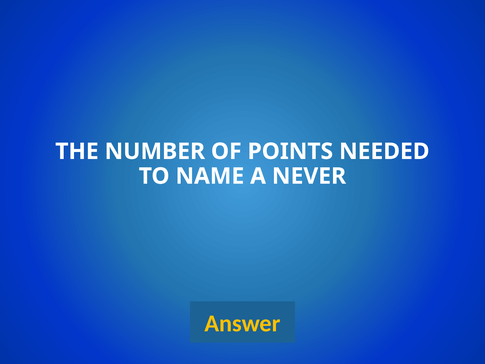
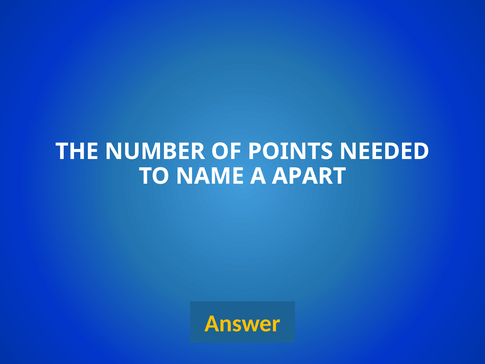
NEVER: NEVER -> APART (309, 176)
